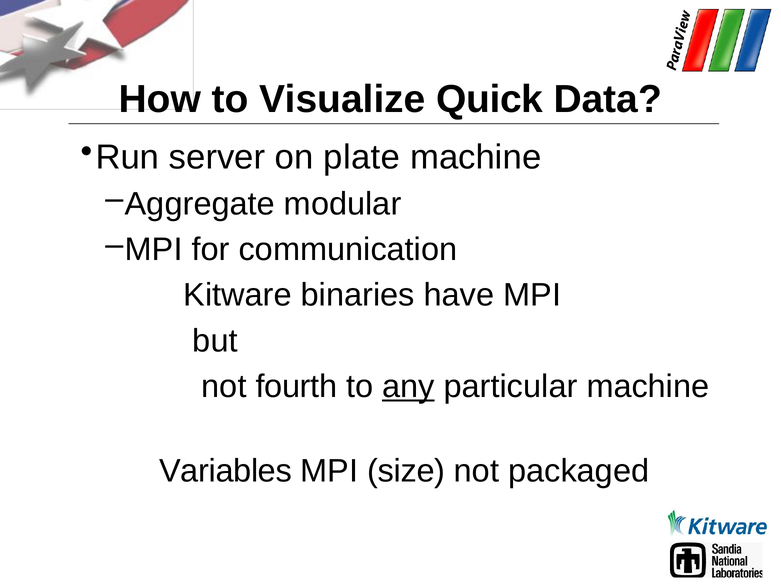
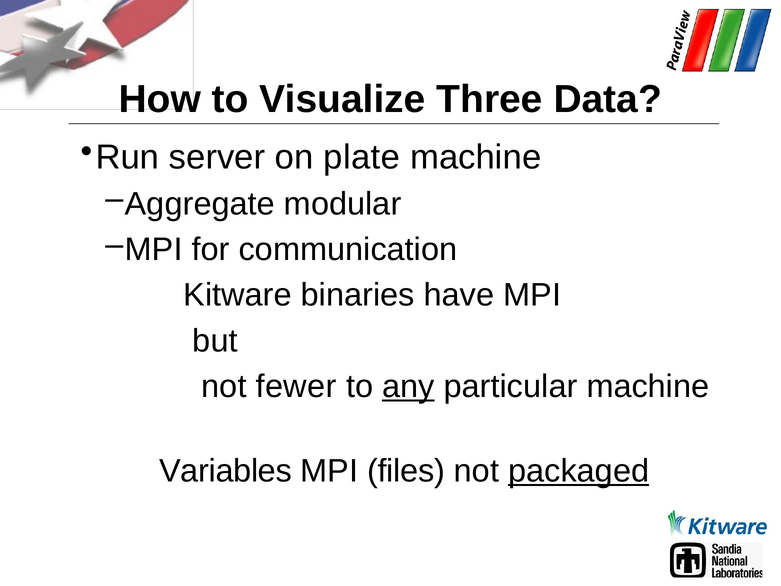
Quick: Quick -> Three (490, 99)
fourth: fourth -> fewer (296, 386)
size: size -> files (406, 471)
packaged underline: none -> present (579, 471)
